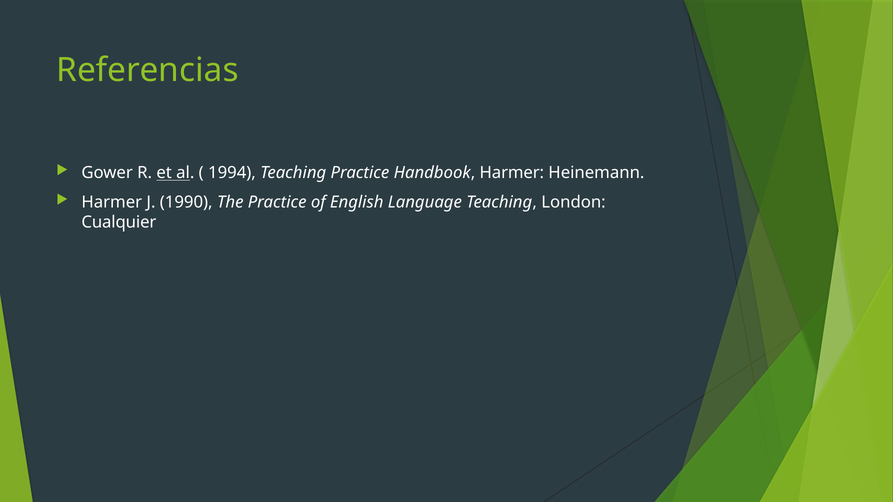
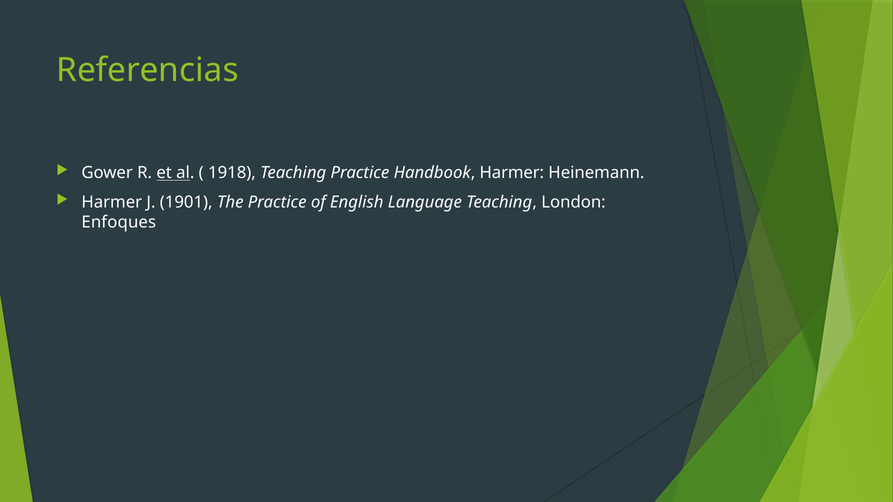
1994: 1994 -> 1918 (232, 173)
1990: 1990 -> 1901 (186, 202)
Cualquier: Cualquier -> Enfoques (119, 222)
